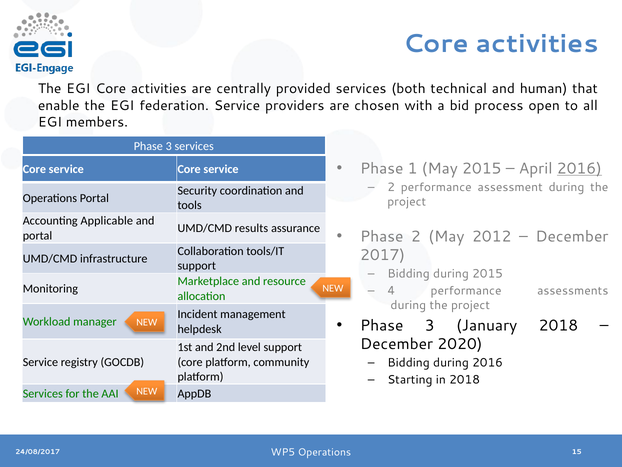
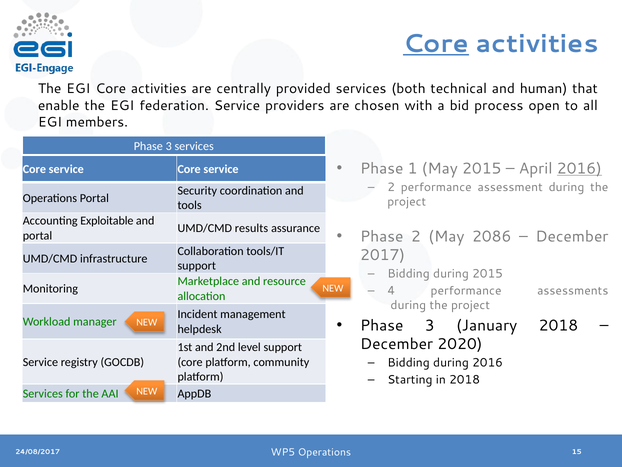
Core underline: none -> present (436, 44)
Applicable: Applicable -> Exploitable (107, 221)
2012: 2012 -> 2086 (492, 236)
